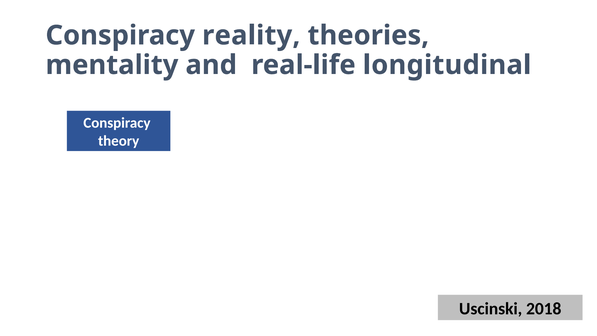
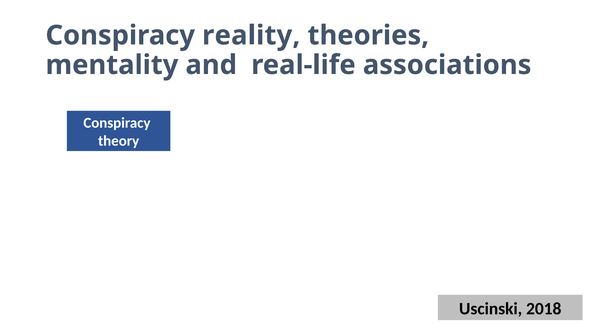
longitudinal: longitudinal -> associations (447, 65)
